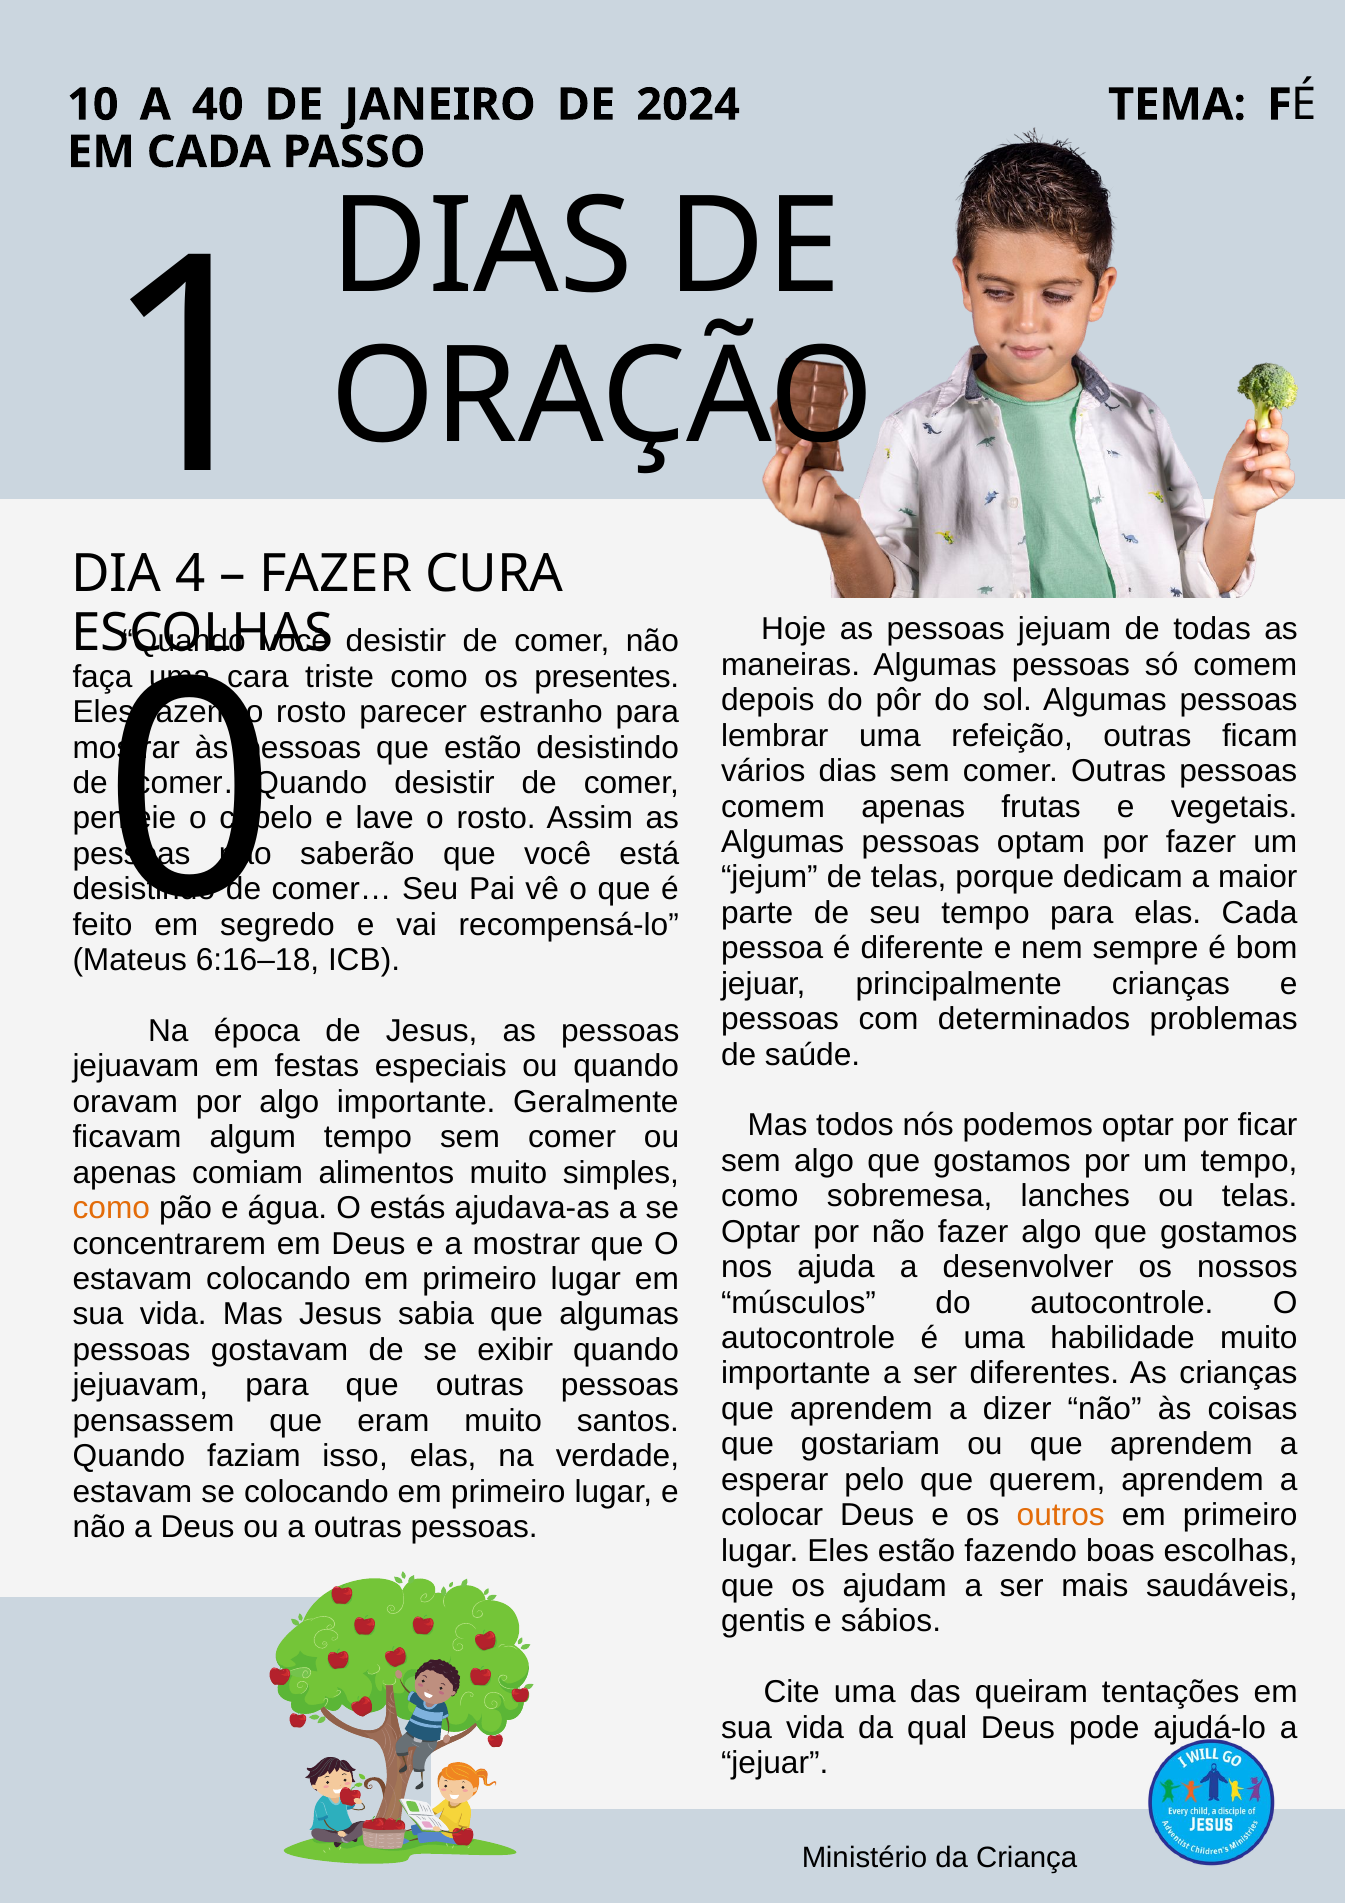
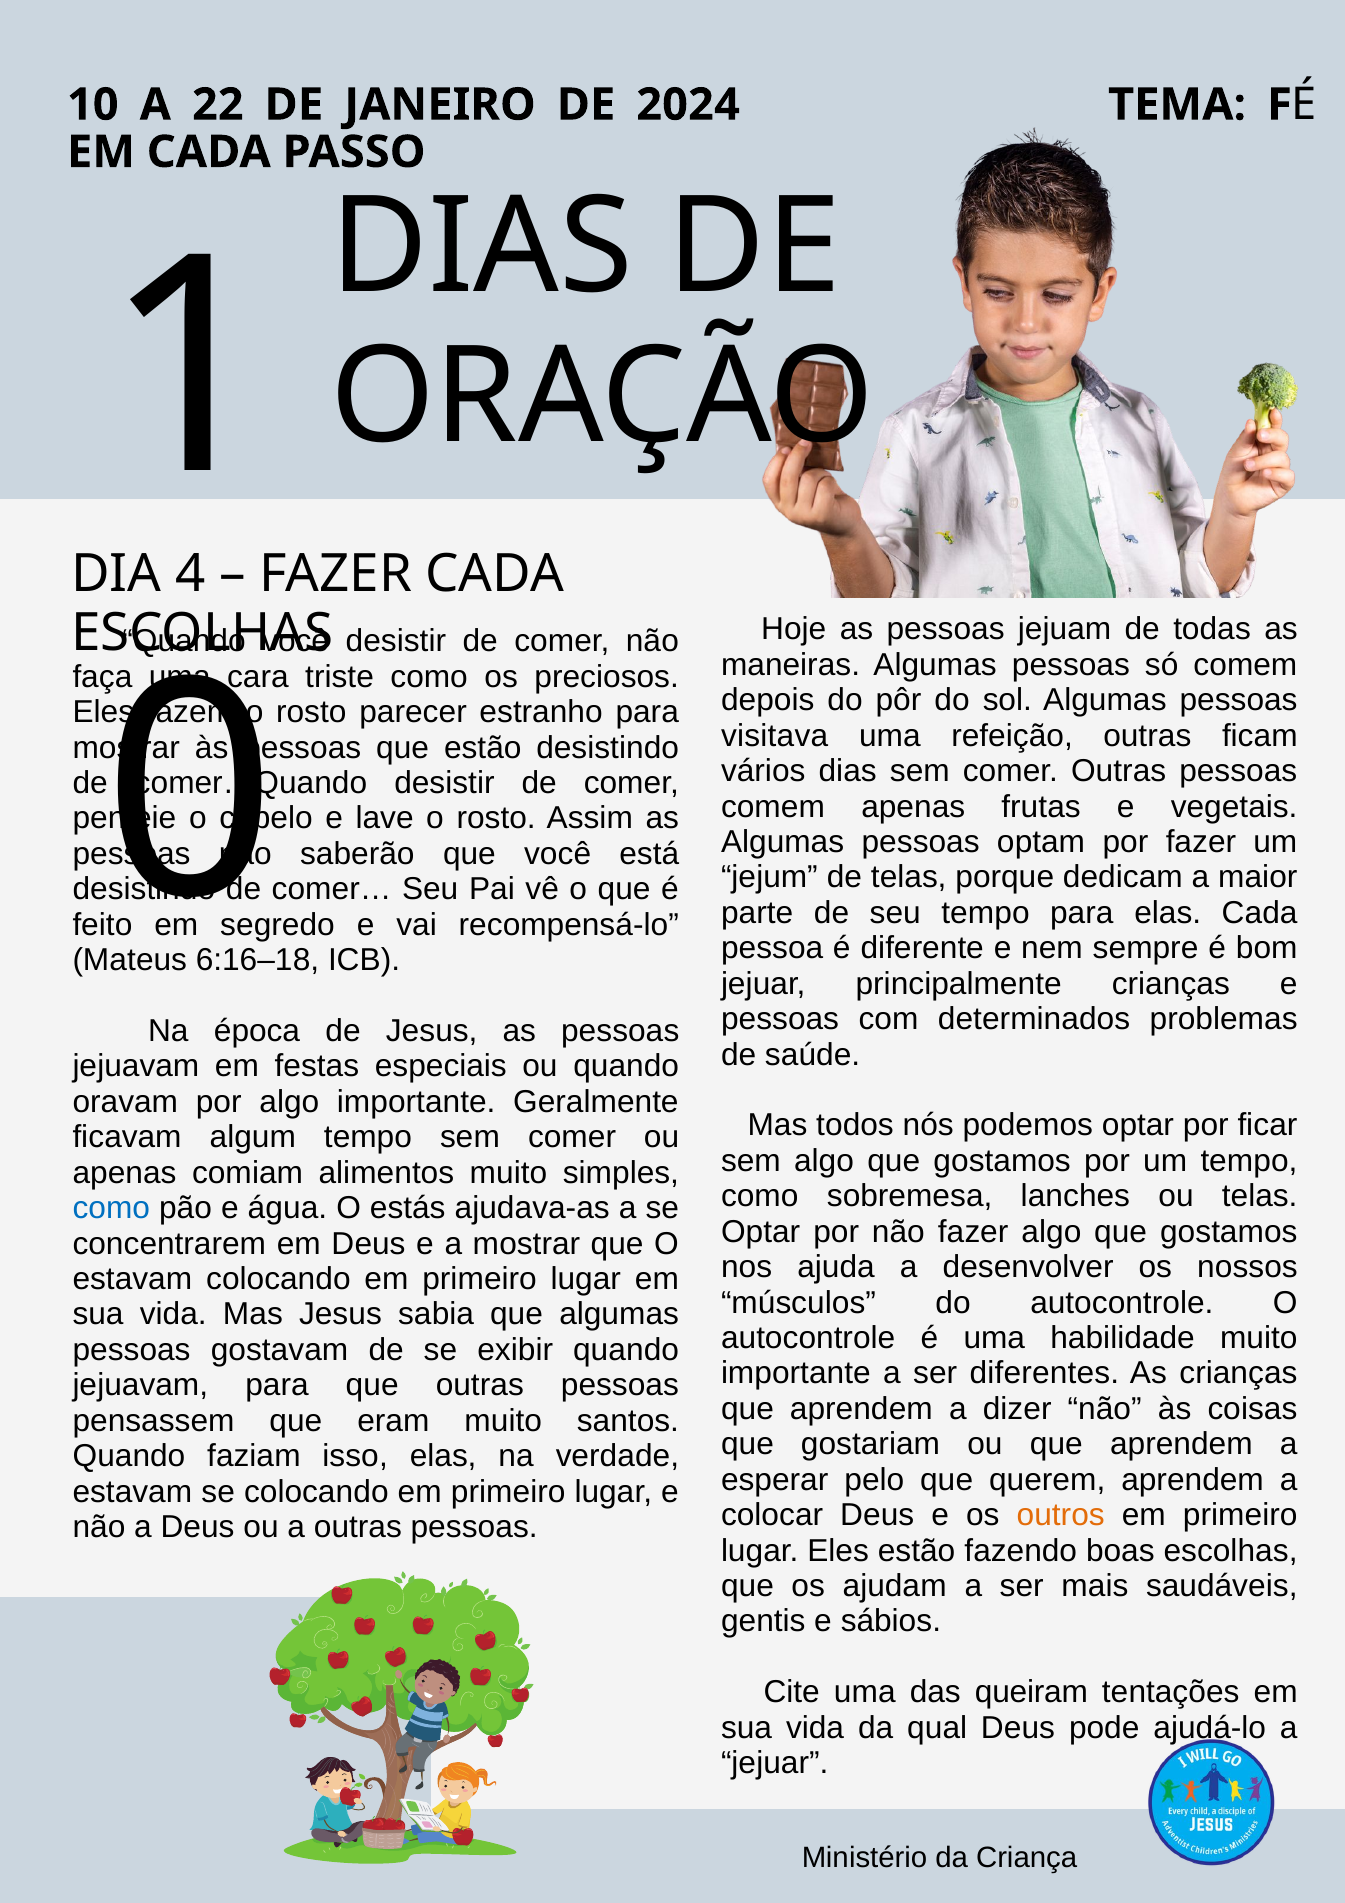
40: 40 -> 22 (218, 105)
FAZER CURA: CURA -> CADA (495, 574)
presentes: presentes -> preciosos (607, 677)
lembrar: lembrar -> visitava (775, 736)
como colour: orange -> blue (111, 1208)
